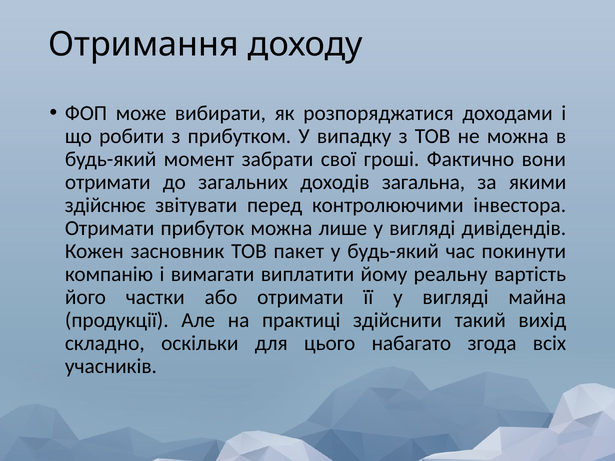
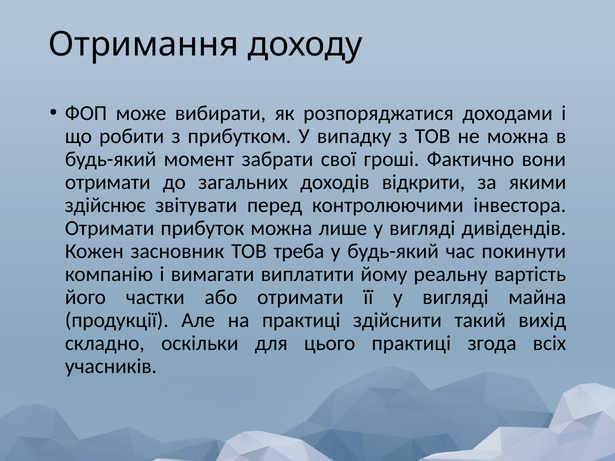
загальна: загальна -> відкрити (424, 182)
пакет: пакет -> треба (299, 251)
цього набагато: набагато -> практиці (411, 344)
